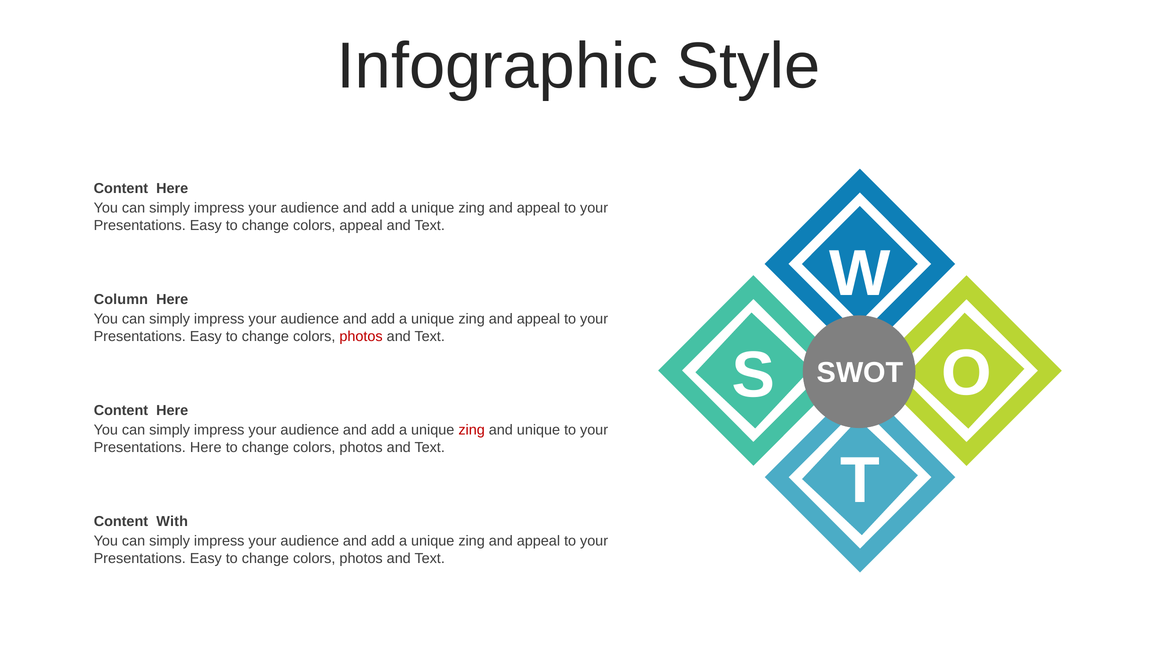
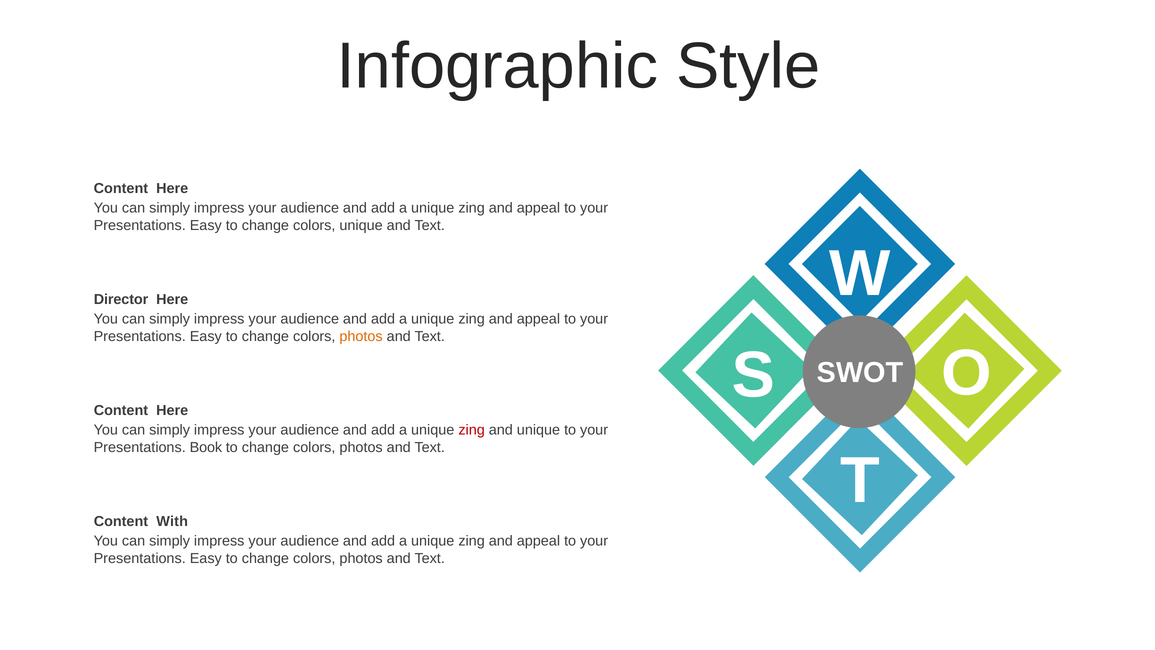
colors appeal: appeal -> unique (361, 225)
Column: Column -> Director (121, 299)
photos colour: red -> orange (361, 336)
Presentations Here: Here -> Book (206, 447)
